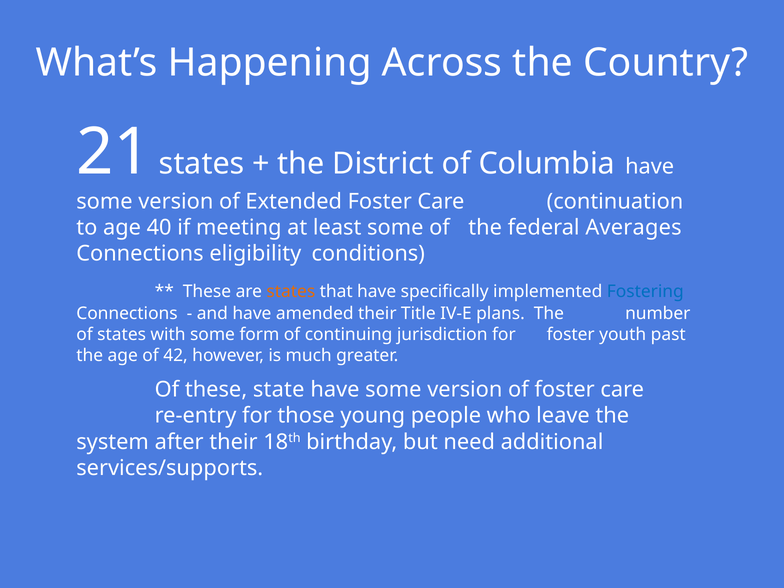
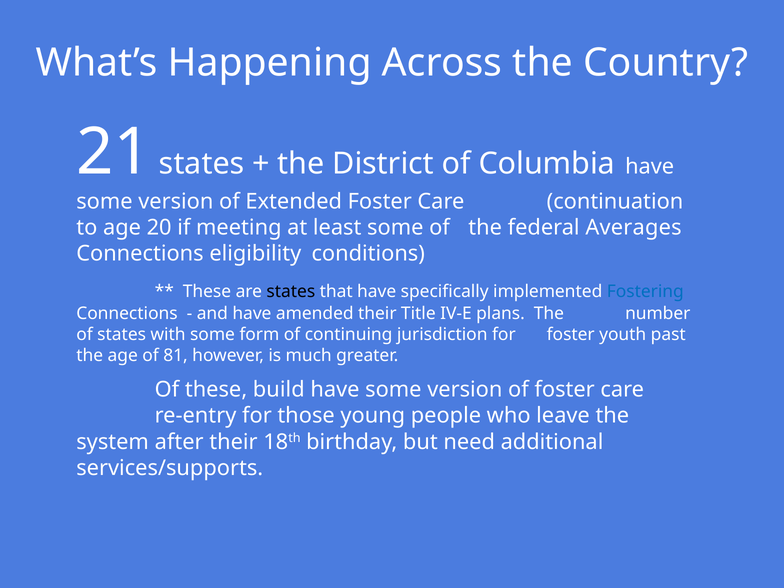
40: 40 -> 20 (159, 228)
states colour: orange -> black (291, 292)
42: 42 -> 81 (176, 355)
state: state -> build (279, 390)
